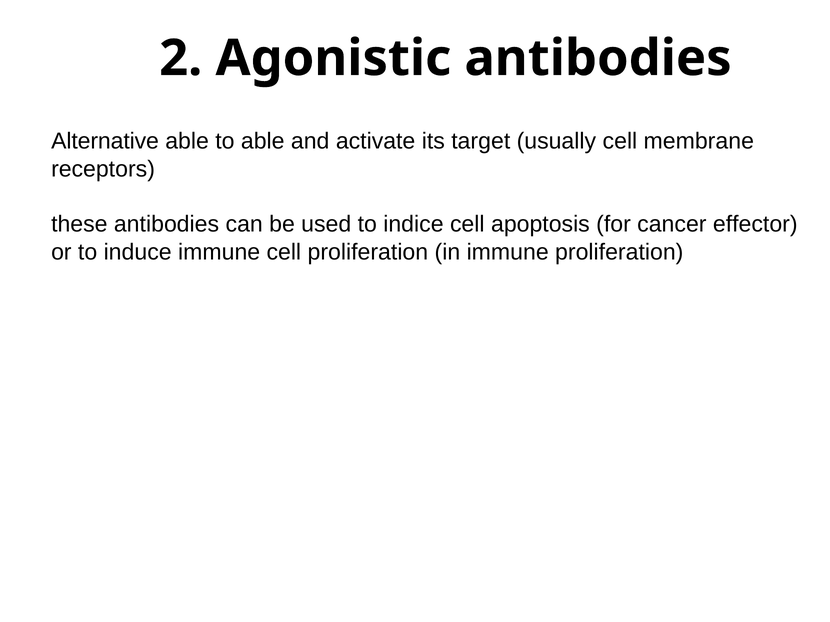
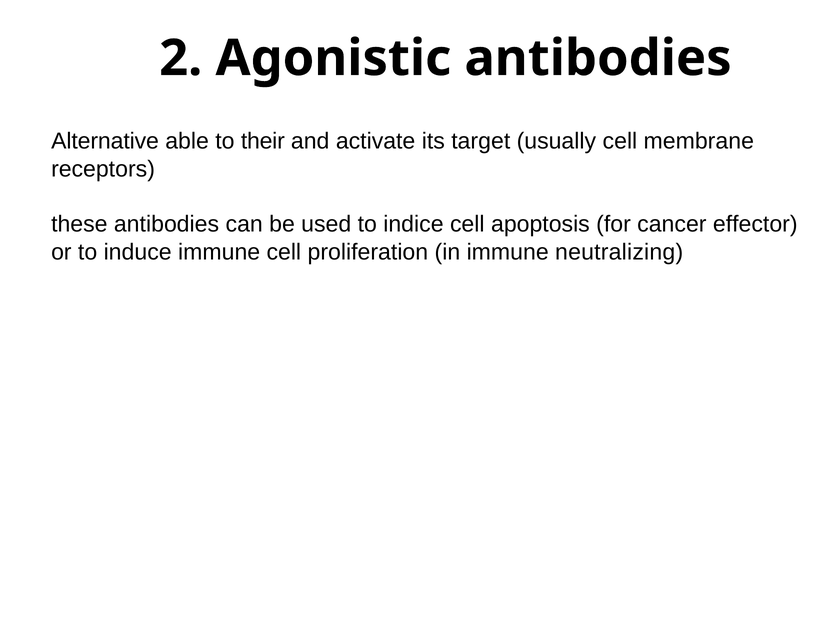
to able: able -> their (263, 141)
immune proliferation: proliferation -> neutralizing (619, 252)
